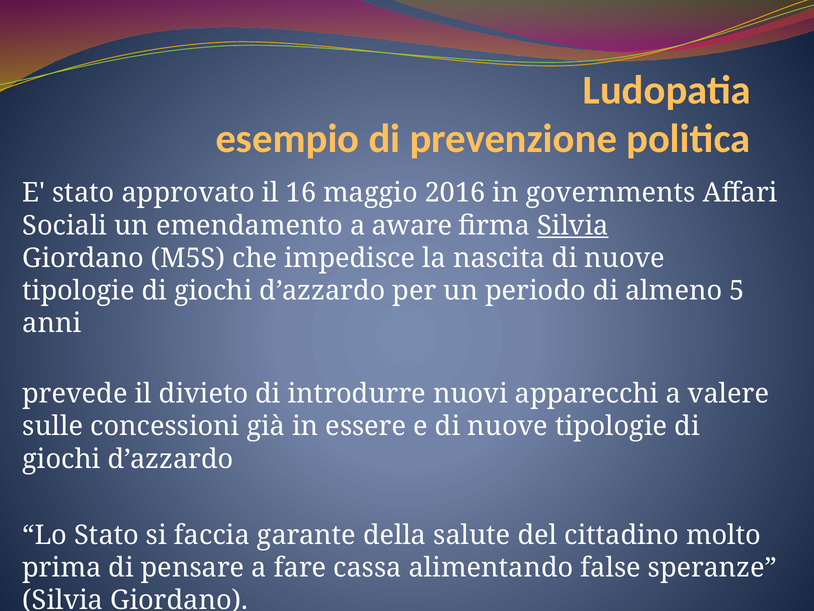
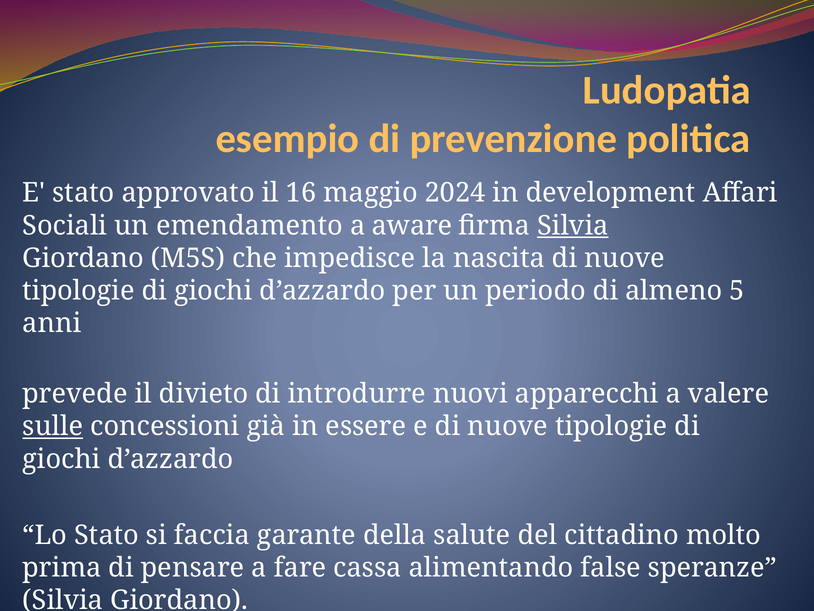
2016: 2016 -> 2024 (455, 193)
governments: governments -> development (611, 193)
sulle underline: none -> present (53, 426)
